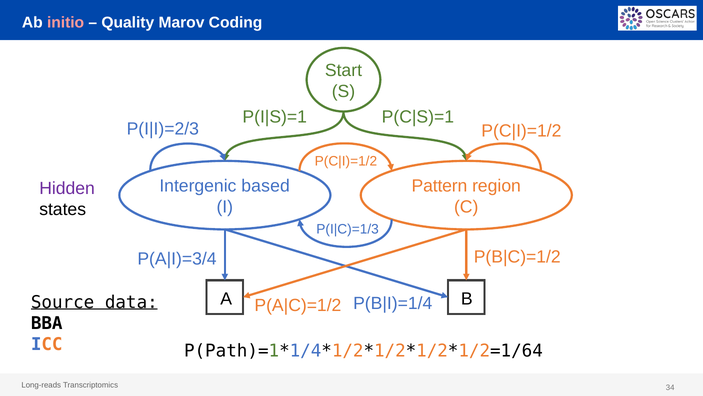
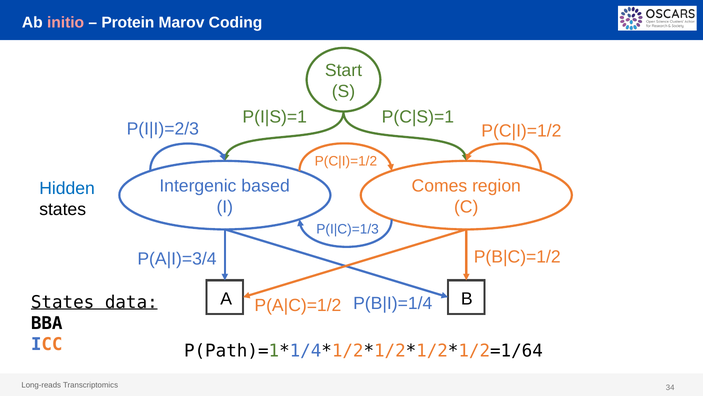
Quality: Quality -> Protein (128, 22)
Pattern: Pattern -> Comes (439, 186)
Hidden colour: purple -> blue (67, 188)
Source: Source -> States (63, 302)
